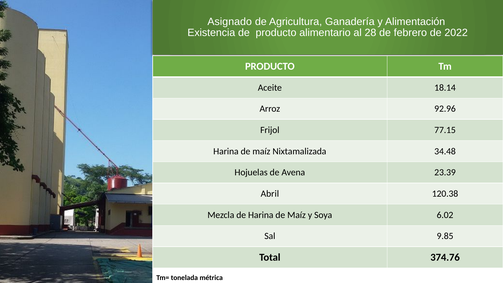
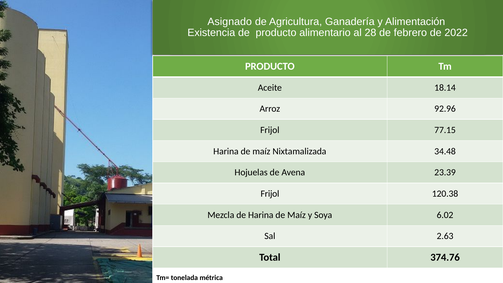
Abril: Abril -> Frijol (270, 194)
9.85: 9.85 -> 2.63 (445, 236)
